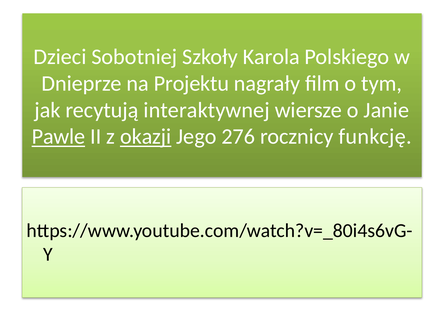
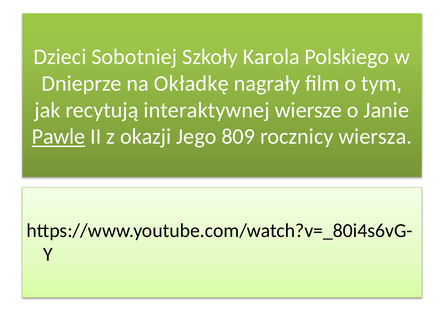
Projektu: Projektu -> Okładkę (191, 83)
okazji underline: present -> none (146, 137)
276: 276 -> 809 (238, 137)
funkcję: funkcję -> wiersza (375, 137)
